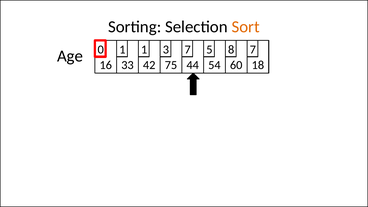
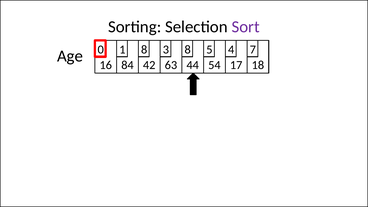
Sort colour: orange -> purple (246, 27)
1 1: 1 -> 8 (144, 49)
3 7: 7 -> 8 (188, 49)
8: 8 -> 4 (231, 49)
33: 33 -> 84 (127, 65)
75: 75 -> 63 (171, 65)
60: 60 -> 17 (236, 65)
